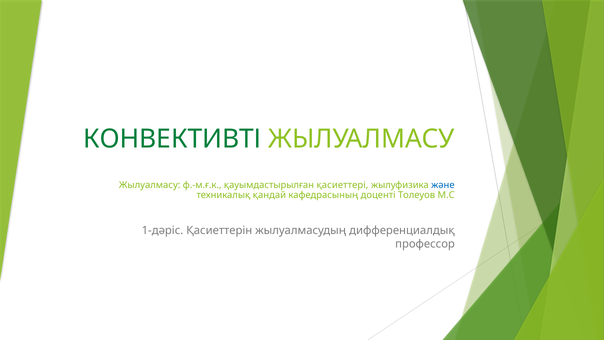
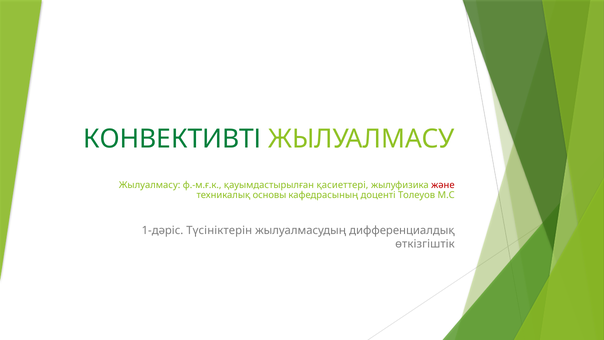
және colour: blue -> red (443, 185)
қандай: қандай -> основы (269, 195)
Қасиеттерін: Қасиеттерін -> Түсініктерін (219, 230)
профессор: профессор -> өткізгіштік (425, 244)
